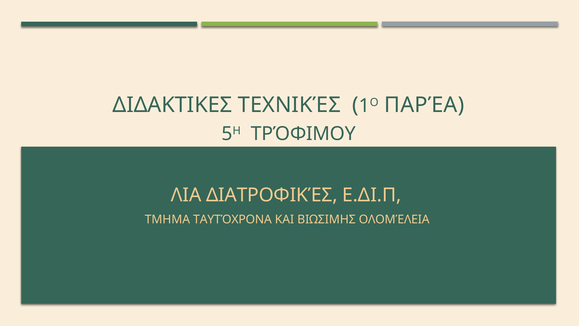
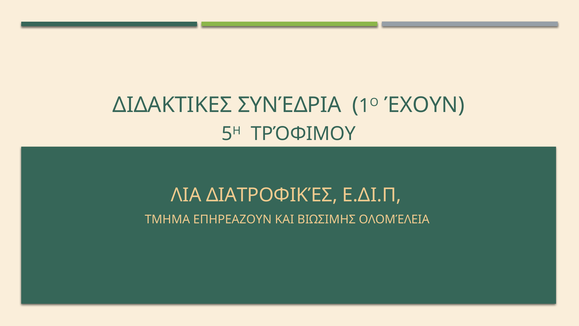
ΤΕΧΝΙΚΈΣ: ΤΕΧΝΙΚΈΣ -> ΣΥΝΈΔΡΙΑ (289, 105)
ΠΑΡΈΑ: ΠΑΡΈΑ -> ΈΧΟΥΝ (424, 105)
ΤΑΥΤΌΧΡΟΝΑ: ΤΑΥΤΌΧΡΟΝΑ -> ΕΠΗΡΕΑΖΟΥΝ (232, 219)
